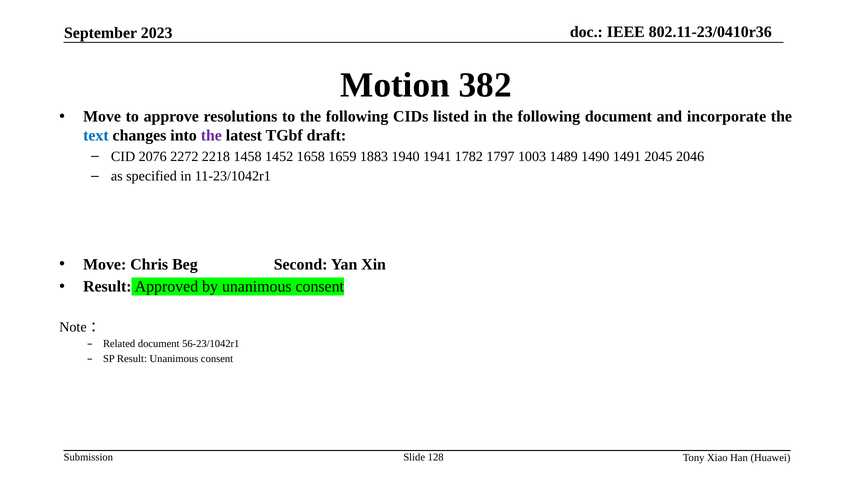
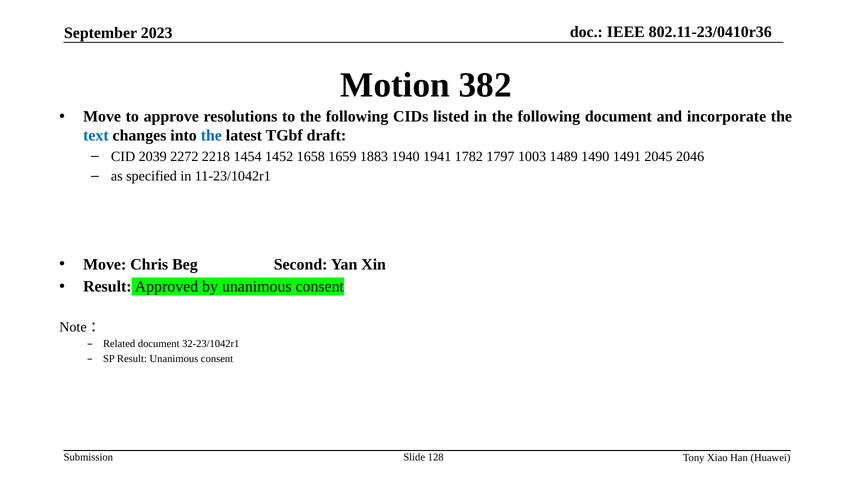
the colour: purple -> blue (211, 136)
2076: 2076 -> 2039 (153, 156)
1458: 1458 -> 1454 (248, 156)
56-23/1042r1: 56-23/1042r1 -> 32-23/1042r1 (211, 343)
